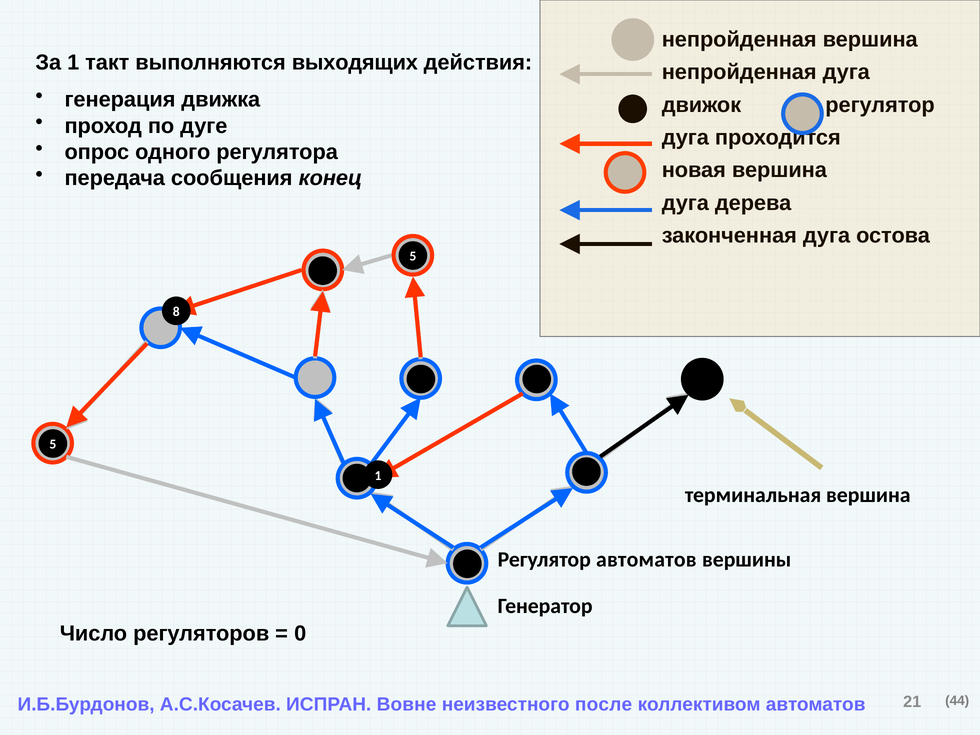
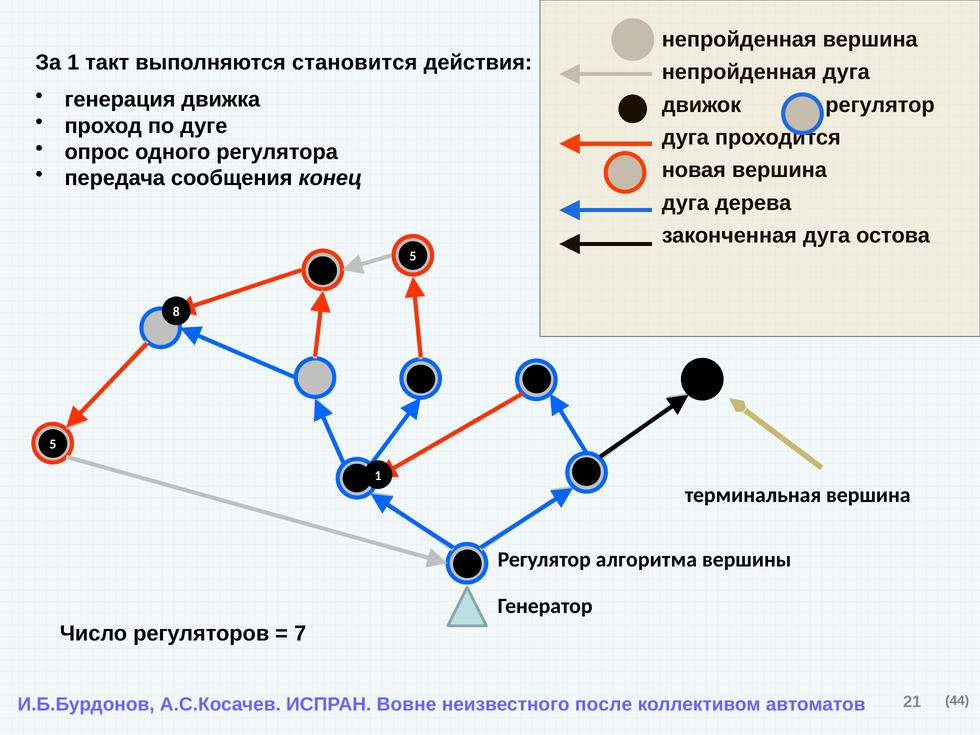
выходящих: выходящих -> становится (355, 63)
Регулятор автоматов: автоматов -> алгоритма (646, 560)
0: 0 -> 7 (300, 634)
